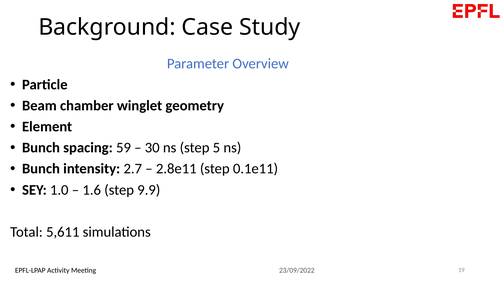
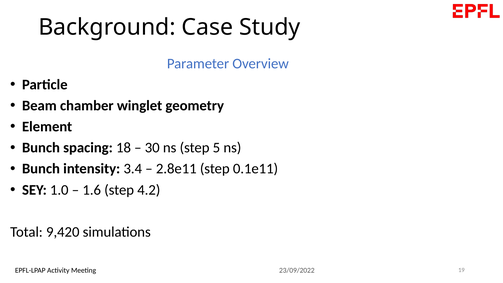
59: 59 -> 18 (124, 148)
2.7: 2.7 -> 3.4 (133, 169)
9.9: 9.9 -> 4.2 (149, 190)
5,611: 5,611 -> 9,420 (63, 232)
